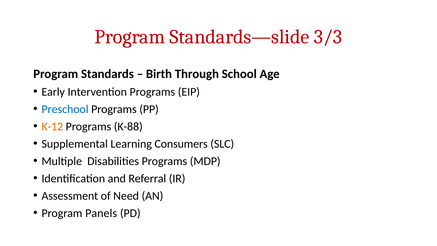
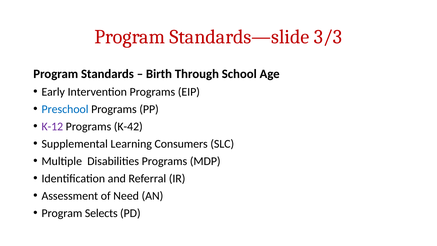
K-12 colour: orange -> purple (52, 126)
K-88: K-88 -> K-42 (128, 126)
Panels: Panels -> Selects (101, 213)
